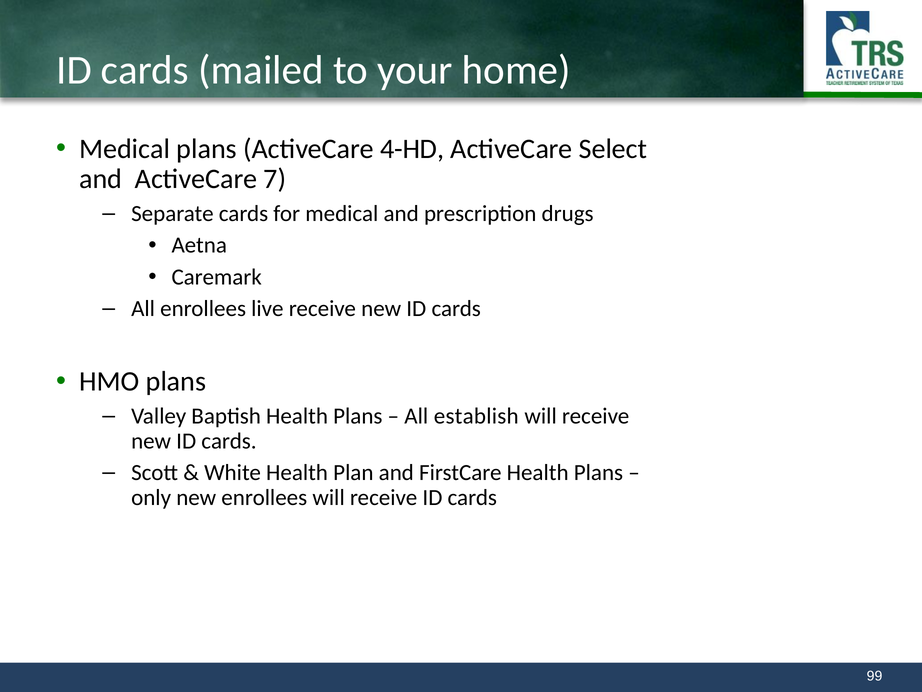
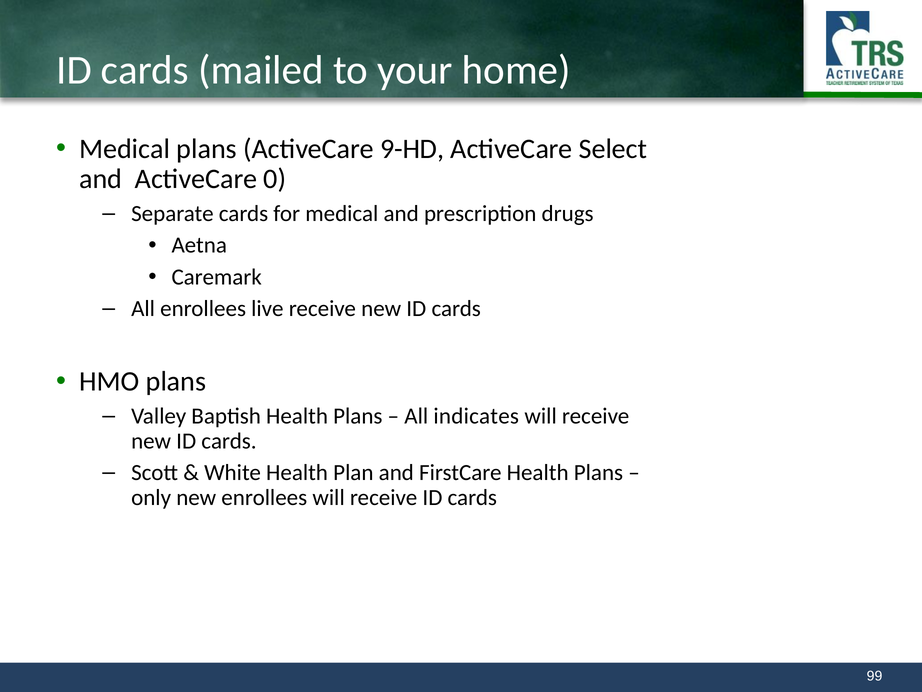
4-HD: 4-HD -> 9-HD (412, 149)
7: 7 -> 0 (275, 179)
establish: establish -> indicates (476, 416)
